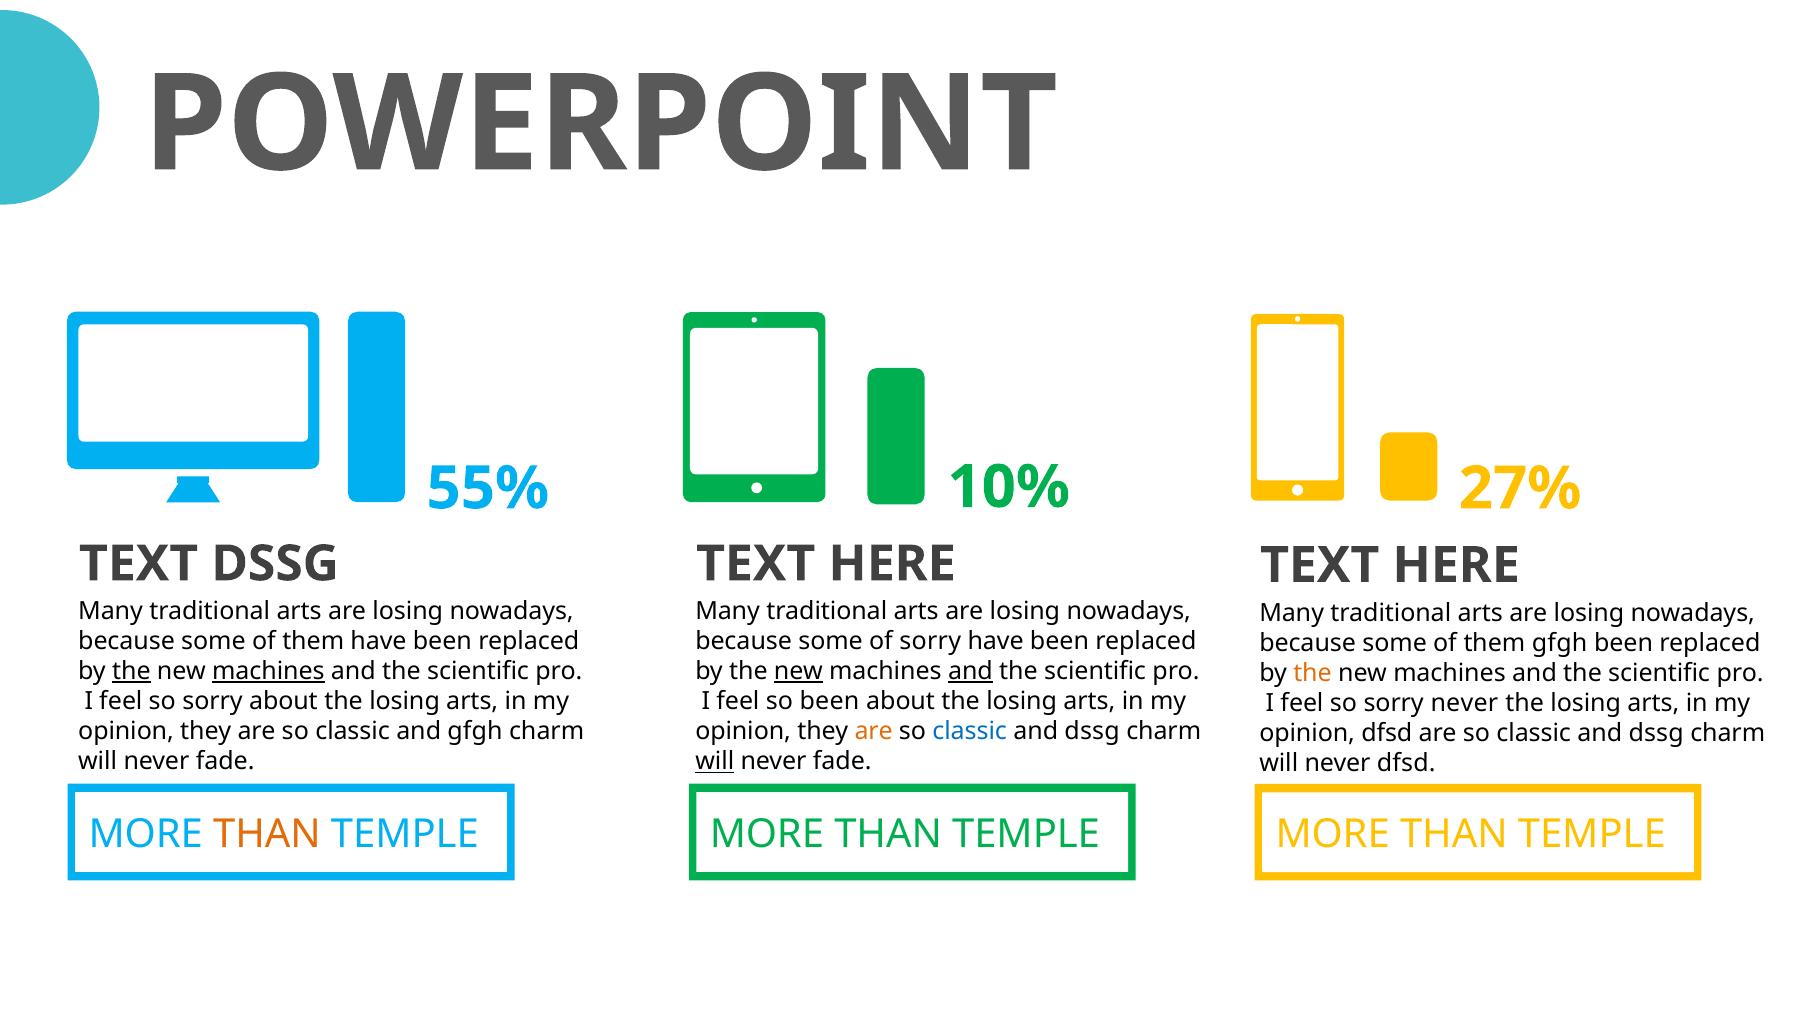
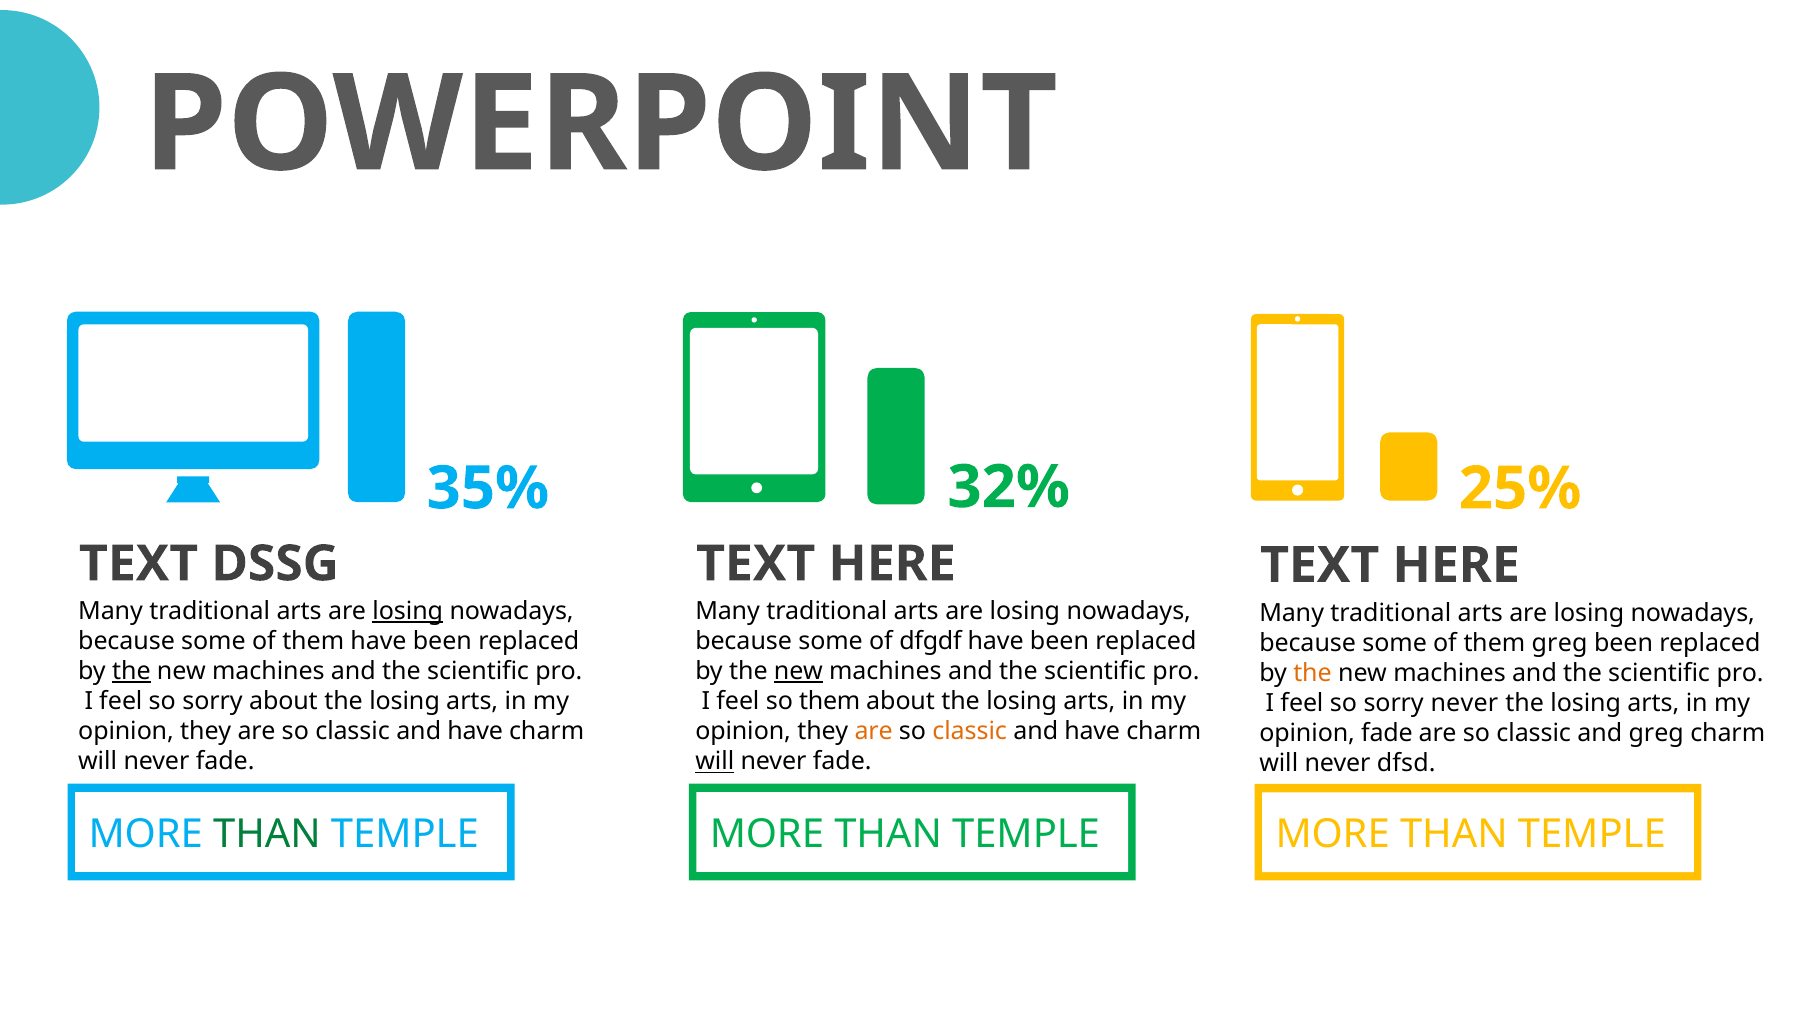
10%: 10% -> 32% (1009, 487)
55%: 55% -> 35% (488, 489)
27%: 27% -> 25% (1520, 489)
losing underline: none -> present (408, 611)
of sorry: sorry -> dfgdf (930, 641)
them gfgh: gfgh -> greg (1560, 643)
machines underline: present -> none (268, 672)
and underline: present -> none (970, 672)
so been: been -> them (830, 702)
gfgh: gfgh -> have (475, 732)
classic colour: blue -> orange (970, 732)
dssg: dssg -> have (1092, 732)
opinion dfsd: dfsd -> fade (1387, 733)
dssg: dssg -> greg (1656, 733)
THAN colour: orange -> green (267, 834)
